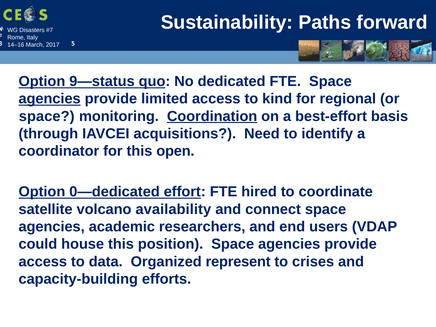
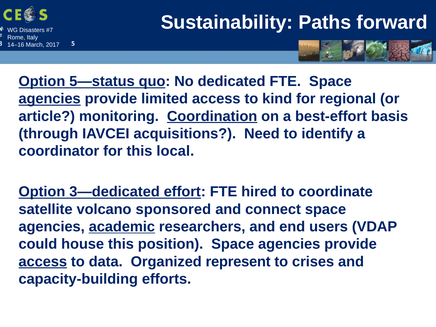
9—status: 9—status -> 5—status (102, 81)
space: space -> article (47, 116)
open: open -> local (175, 151)
0—dedicated: 0—dedicated -> 3—dedicated (114, 192)
availability: availability -> sponsored (173, 209)
academic underline: none -> present (122, 227)
access underline: none -> present (43, 262)
